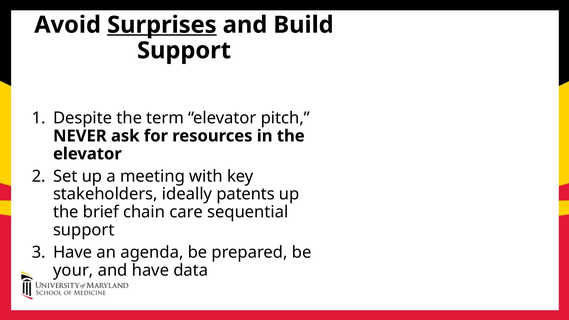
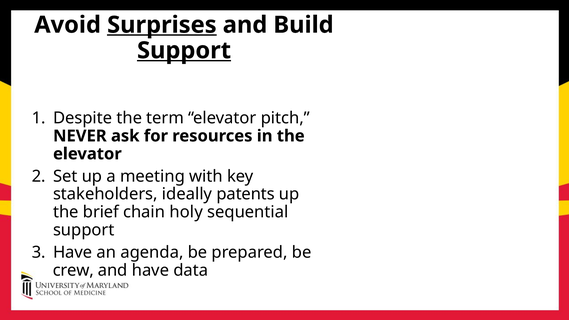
Support underline: none -> present (184, 50)
care: care -> holy (186, 212)
your: your -> crew (73, 270)
